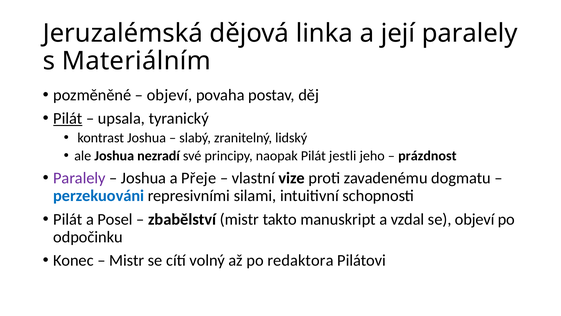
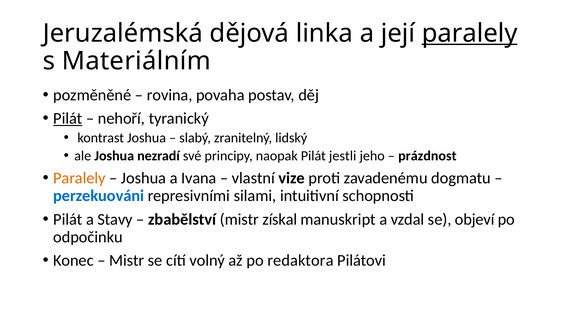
paralely underline: none -> present (470, 33)
objeví: objeví -> rovina (170, 95)
upsala: upsala -> nehoří (121, 118)
Paralely colour: purple -> orange (79, 178)
Přeje: Přeje -> Ivana (199, 178)
Posel: Posel -> Stavy (115, 219)
takto: takto -> získal (280, 219)
